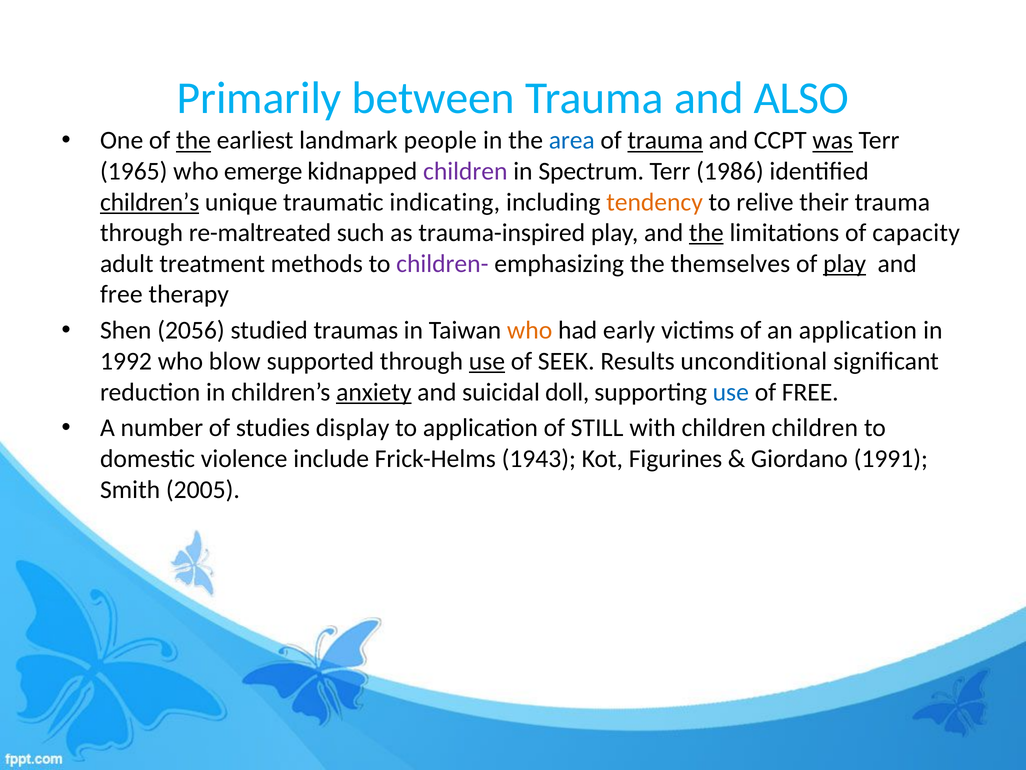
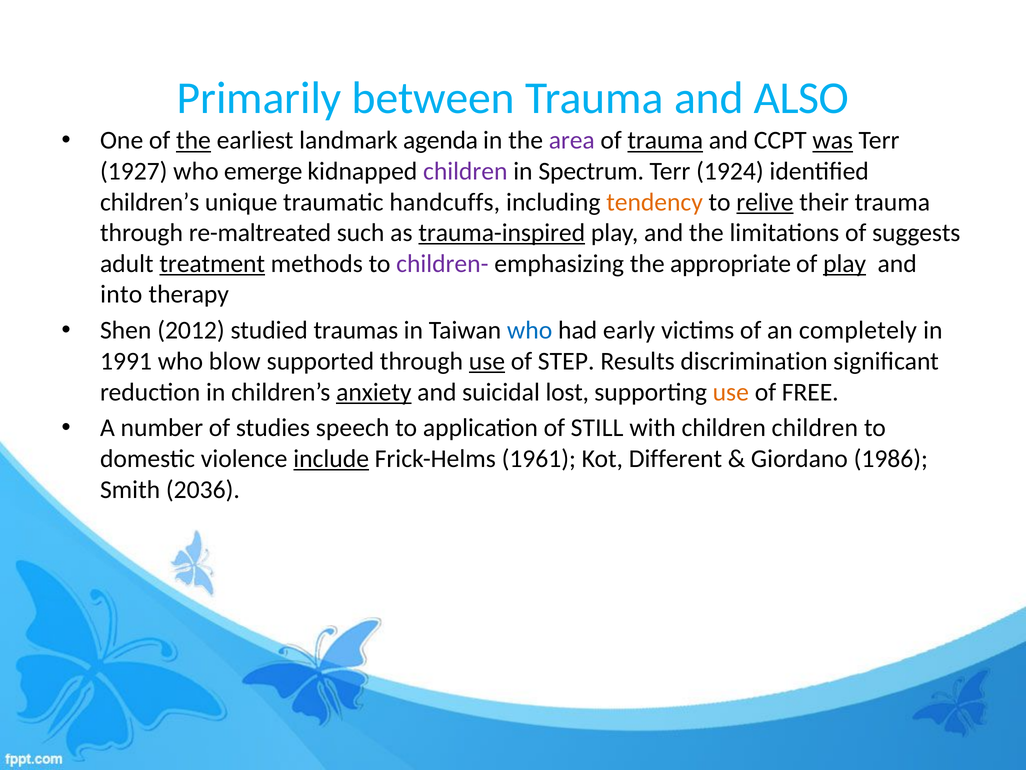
people: people -> agenda (441, 140)
area colour: blue -> purple (572, 140)
1965: 1965 -> 1927 (134, 171)
1986: 1986 -> 1924 (730, 171)
children’s underline: present -> none (150, 202)
indicating: indicating -> handcuffs (445, 202)
relive underline: none -> present (765, 202)
trauma-inspired underline: none -> present (502, 233)
the underline: present -> none (706, 233)
capacity: capacity -> suggests (916, 233)
treatment underline: none -> present (212, 264)
themselves: themselves -> appropriate (731, 264)
free: free -> into (121, 294)
2056: 2056 -> 2012 (191, 330)
who colour: orange -> blue (530, 330)
an application: application -> completely (858, 330)
1992: 1992 -> 1991 (126, 361)
SEEK: SEEK -> STEP (566, 361)
unconditional: unconditional -> discrimination (754, 361)
doll: doll -> lost (567, 392)
use colour: blue -> orange (731, 392)
display: display -> speech (353, 428)
include underline: none -> present (331, 458)
1943: 1943 -> 1961 (539, 458)
Figurines: Figurines -> Different (675, 458)
1991: 1991 -> 1986 (891, 458)
2005: 2005 -> 2036 (203, 489)
